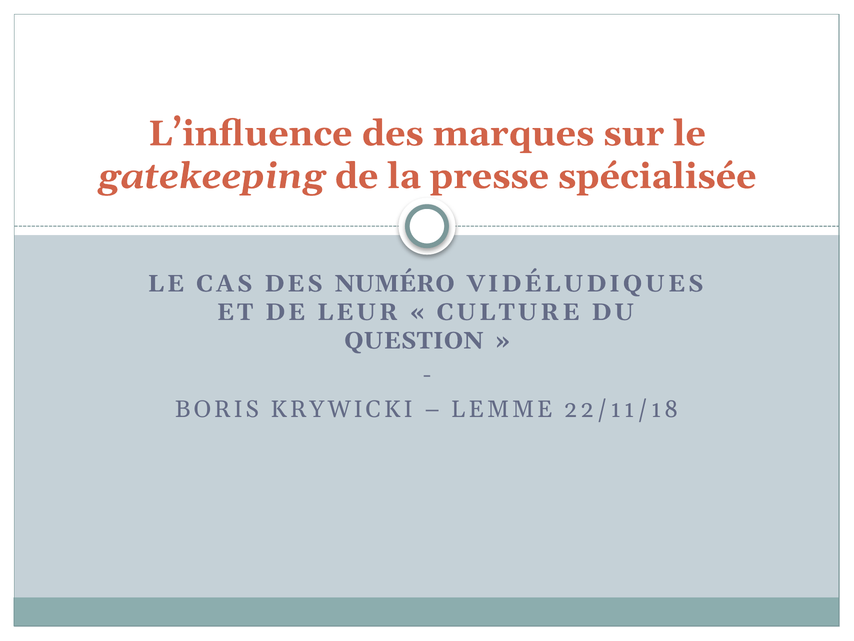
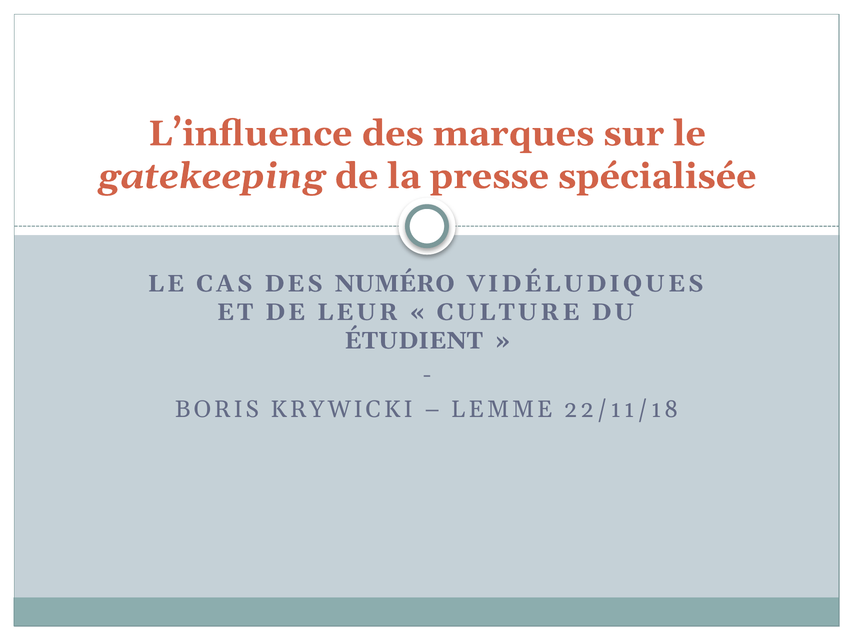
QUESTION: QUESTION -> ÉTUDIENT (414, 340)
